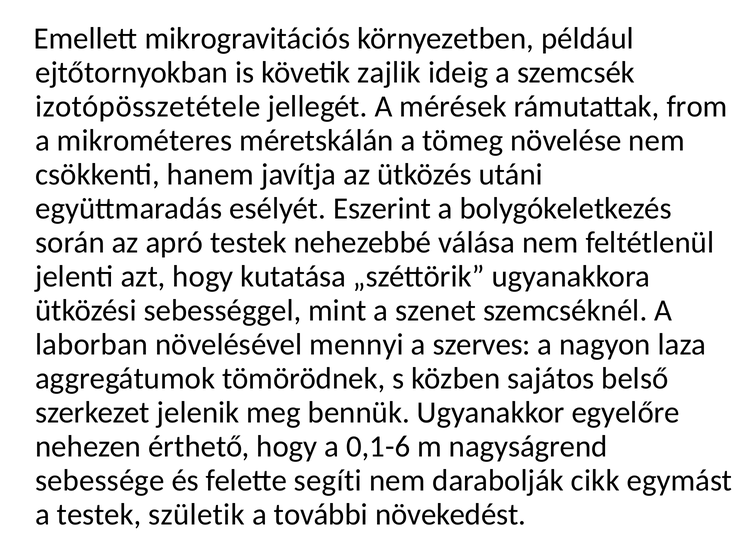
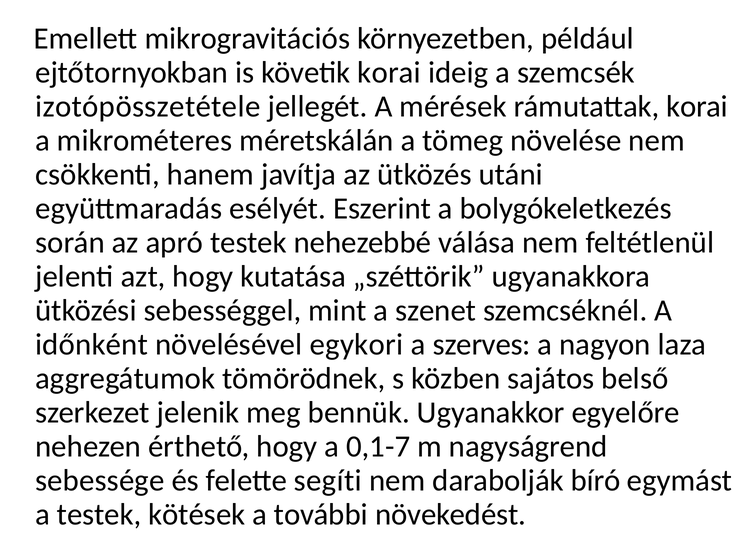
követik zajlik: zajlik -> korai (389, 72)
rámutattak from: from -> korai (697, 106)
laborban: laborban -> időnként (92, 344)
mennyi: mennyi -> egykori (357, 344)
0,1-6: 0,1-6 -> 0,1-7 (378, 446)
cikk: cikk -> bíró (596, 480)
születik: születik -> kötések (197, 514)
